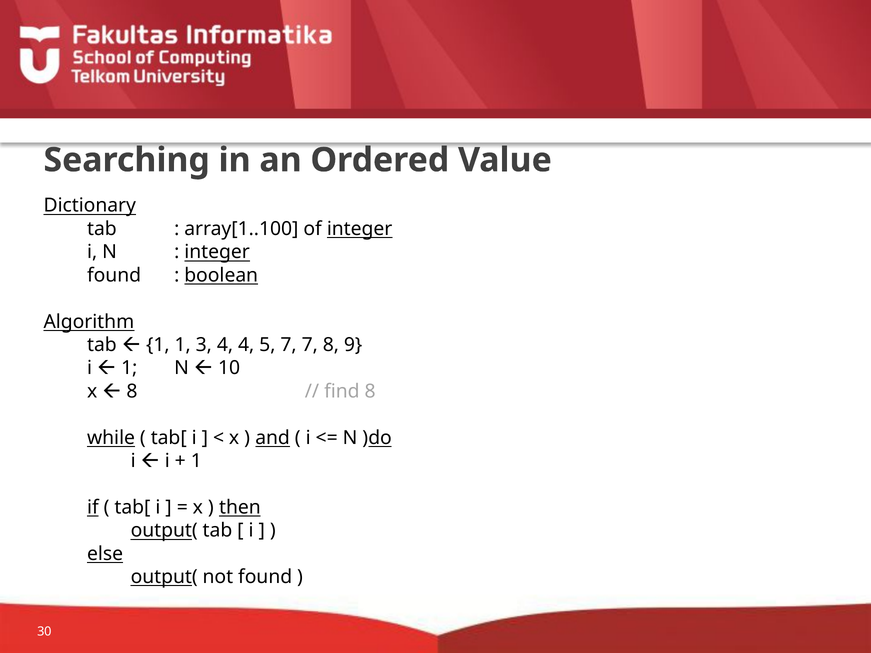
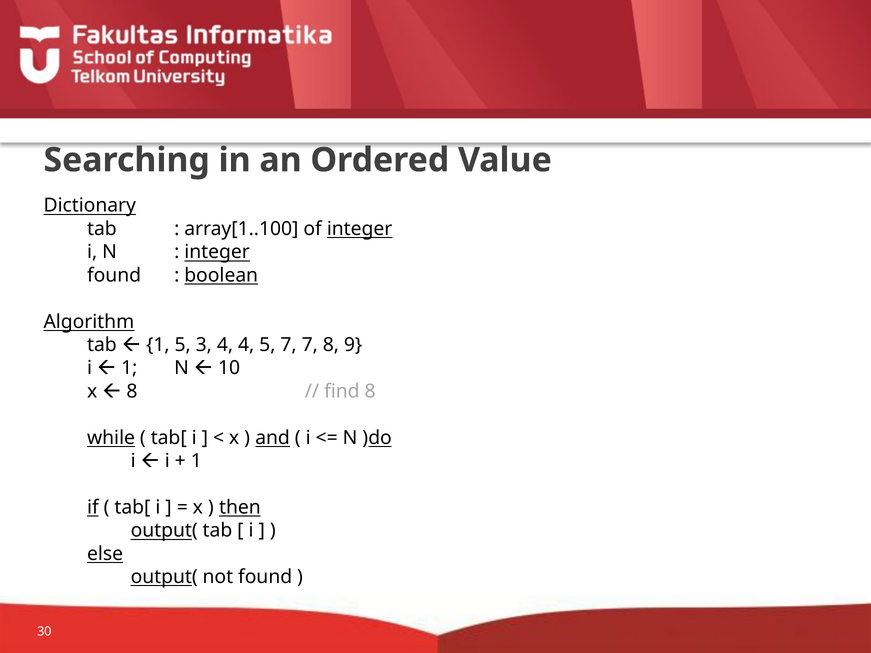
1 1: 1 -> 5 (183, 345)
